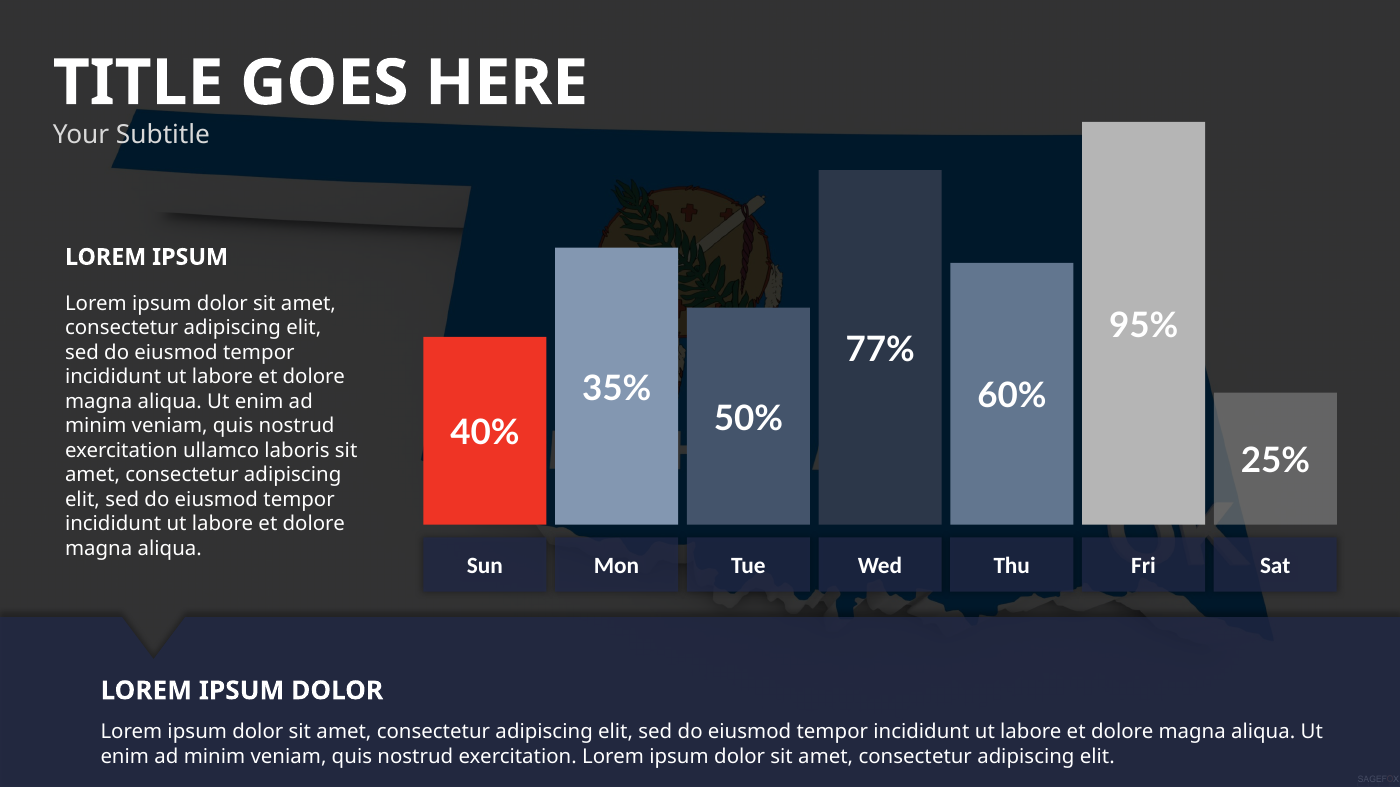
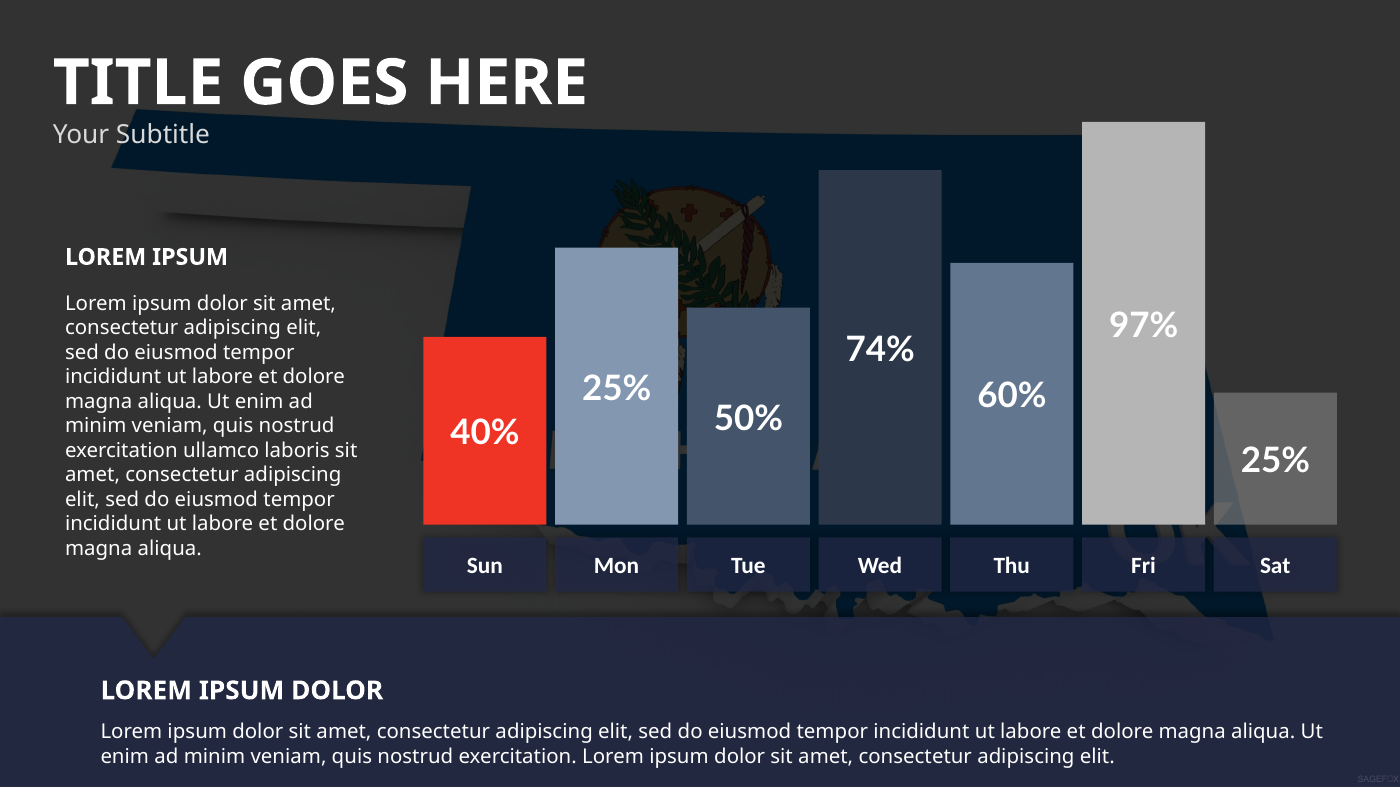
95%: 95% -> 97% (1144, 326)
77%: 77% -> 74% (880, 350)
35%: 35% -> 25% (617, 389)
